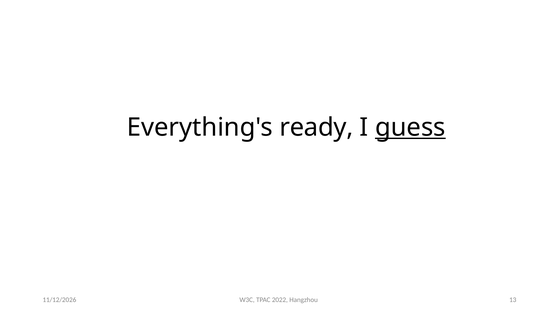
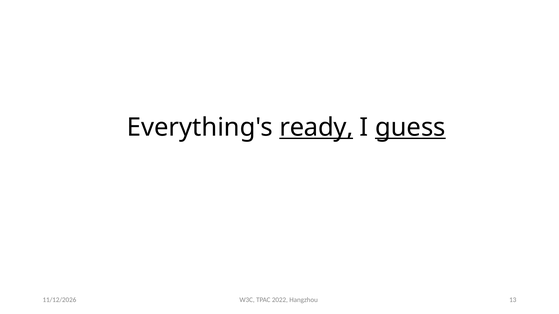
ready underline: none -> present (316, 128)
